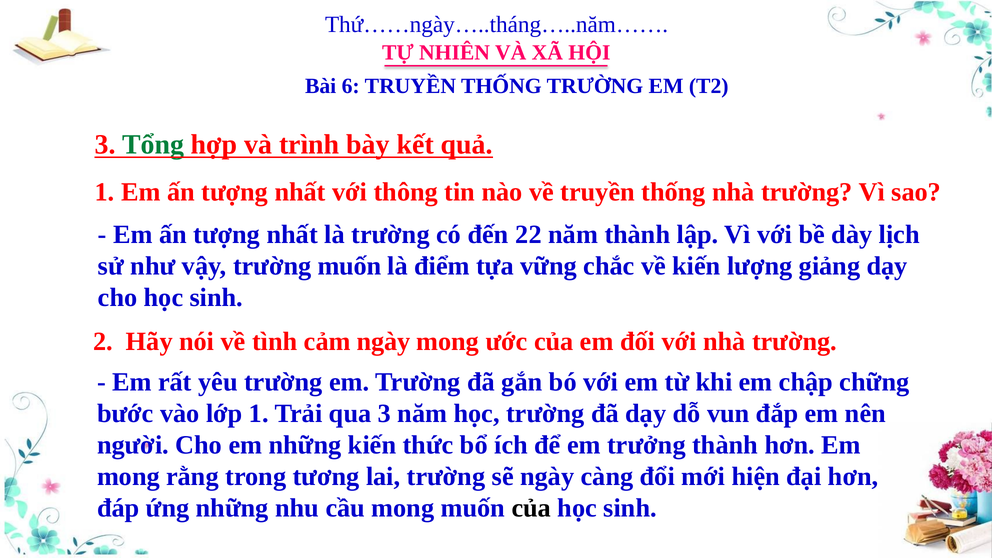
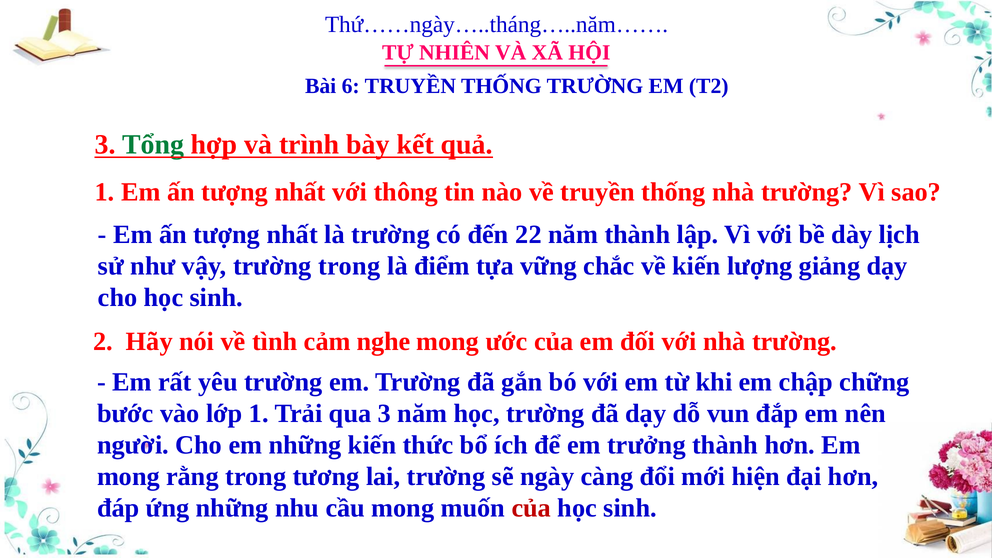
trường muốn: muốn -> trong (349, 266)
cảm ngày: ngày -> nghe (384, 341)
của colour: black -> red (531, 508)
